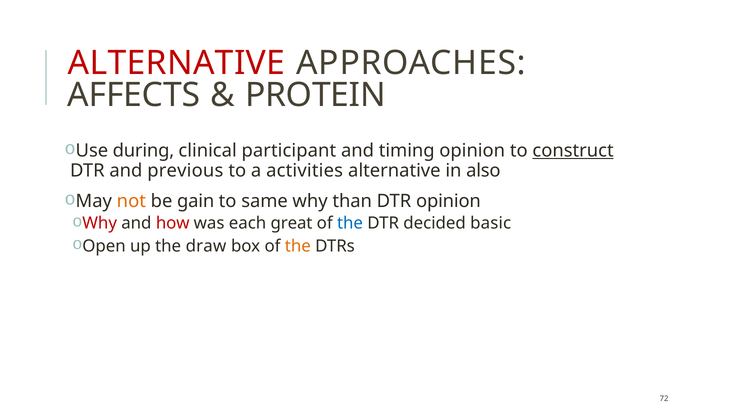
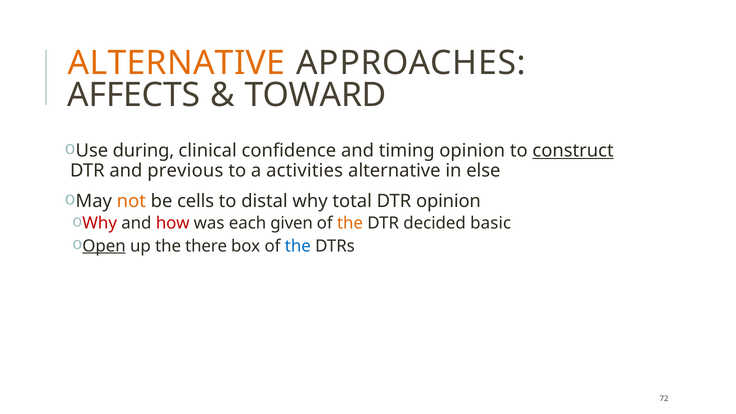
ALTERNATIVE colour: red -> orange (176, 63)
PROTEIN: PROTEIN -> TOWARD (315, 95)
participant: participant -> confidence (289, 151)
also: also -> else (483, 170)
gain: gain -> cells (196, 201)
same: same -> distal (264, 201)
than: than -> total (352, 201)
great: great -> given (292, 223)
the colour: blue -> orange (350, 223)
Open underline: none -> present (104, 246)
draw: draw -> there (206, 246)
the colour: orange -> blue (298, 246)
